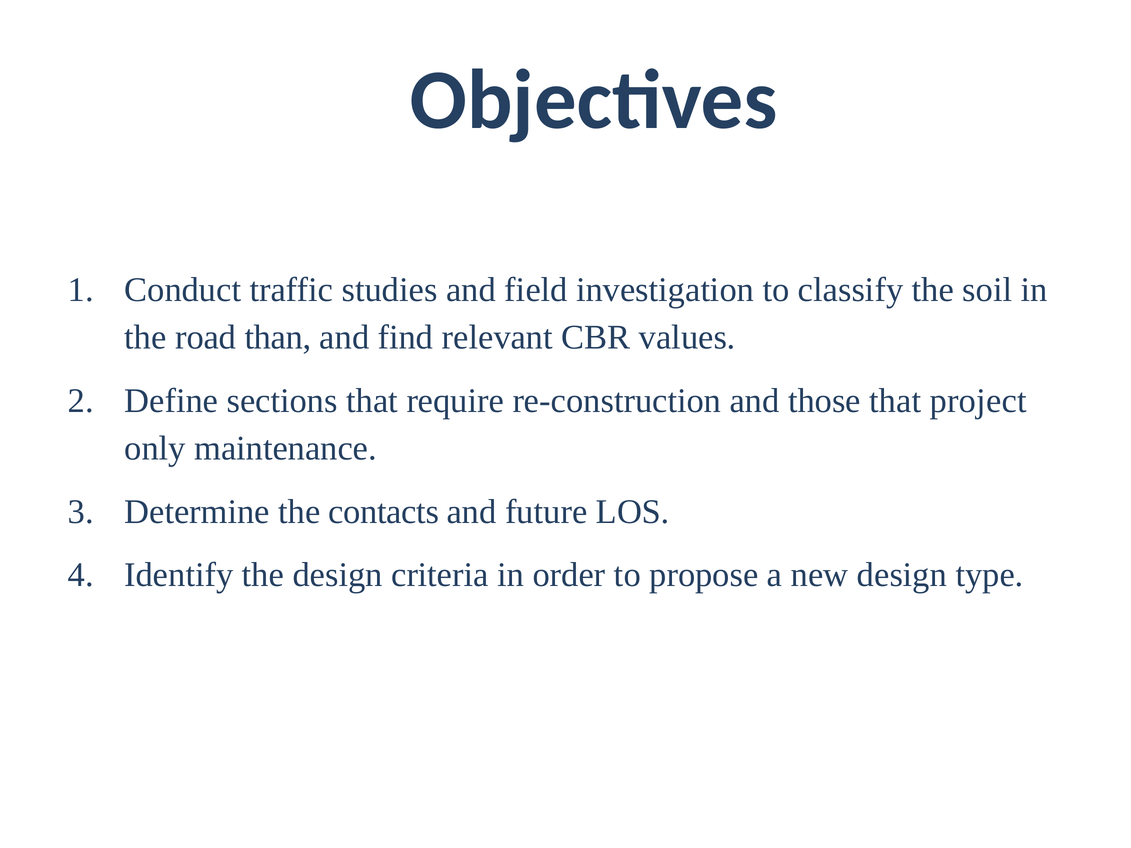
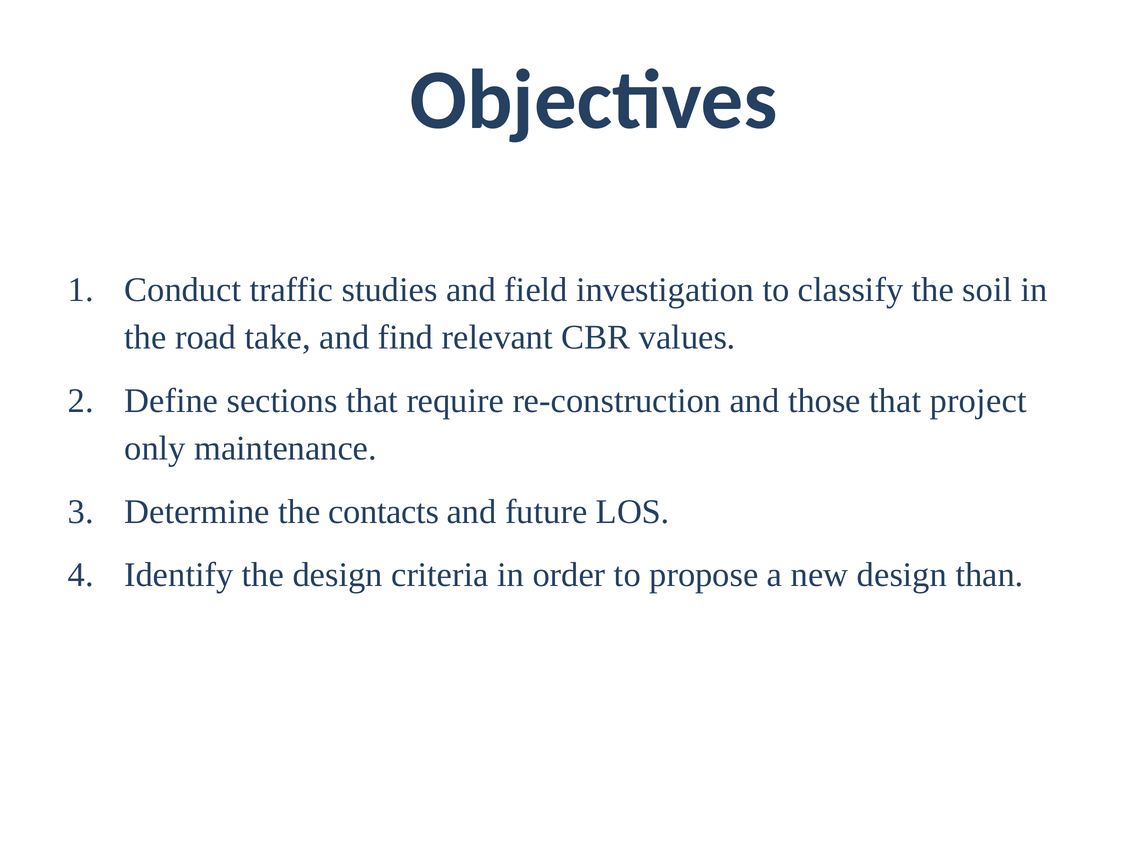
than: than -> take (278, 338)
type: type -> than (990, 575)
